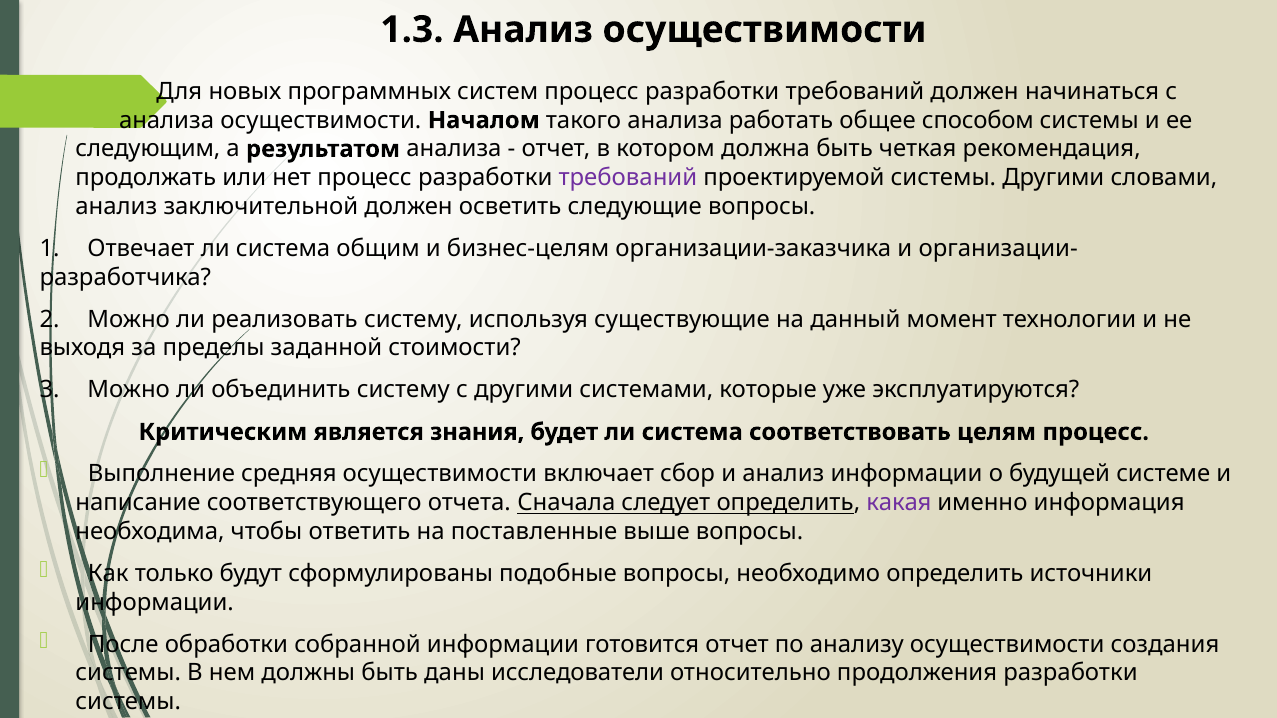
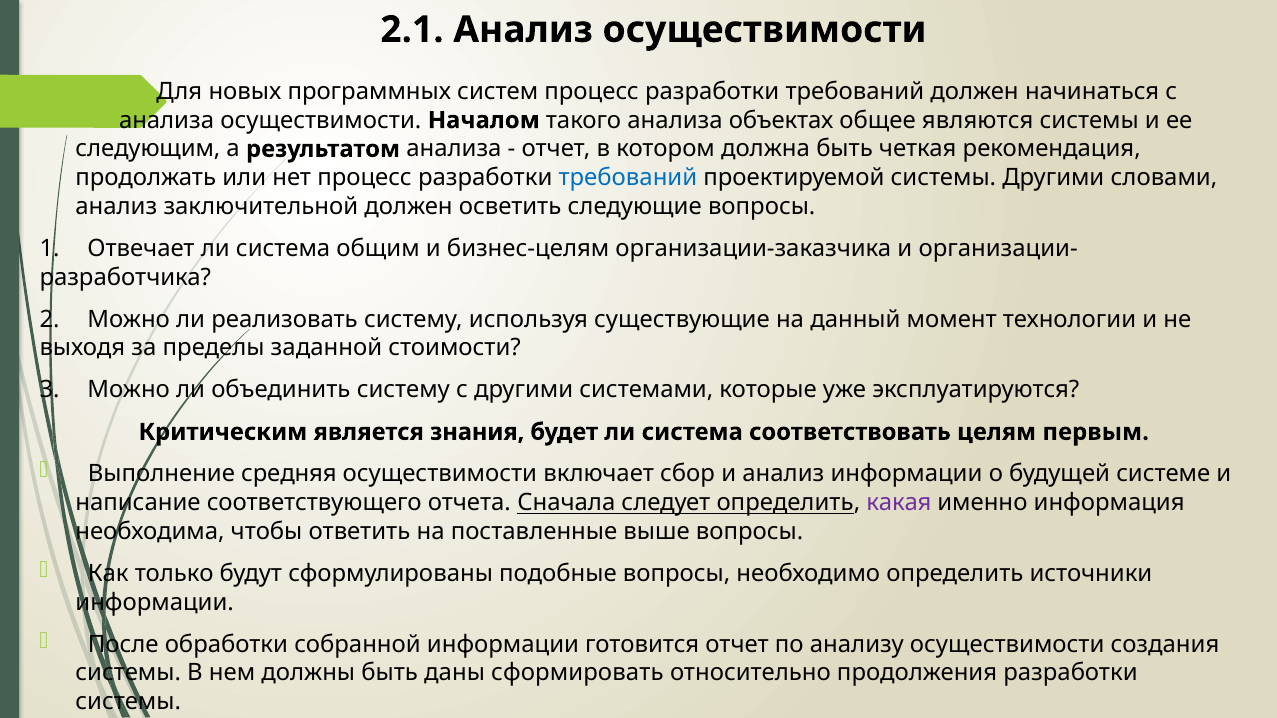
1.3: 1.3 -> 2.1 (412, 30)
работать: работать -> объектах (781, 120)
способом: способом -> являются (978, 120)
требований colour: purple -> blue (628, 178)
целям процесс: процесс -> первым (1096, 432)
исследователи: исследователи -> сформировать (577, 673)
